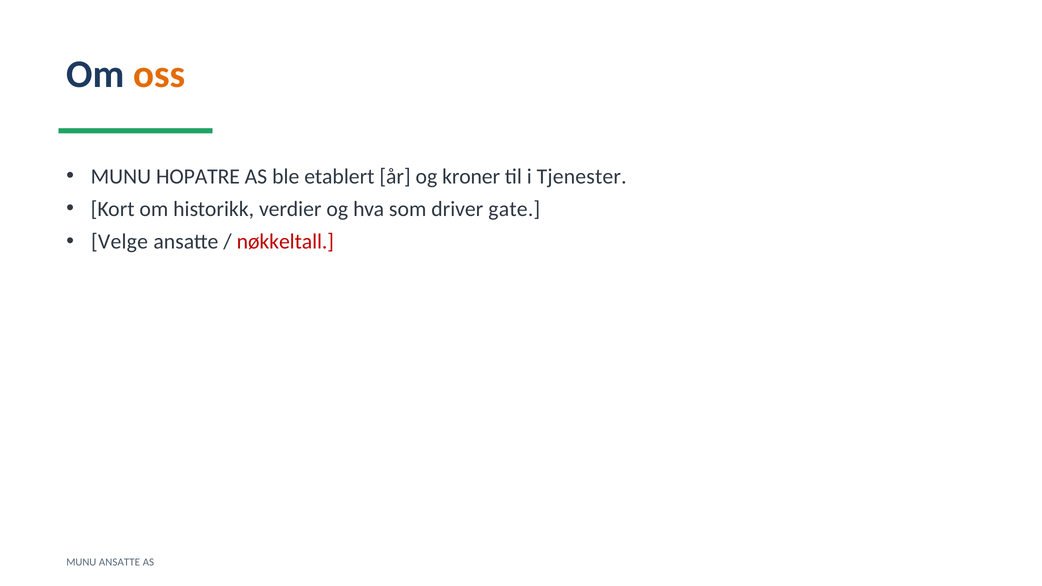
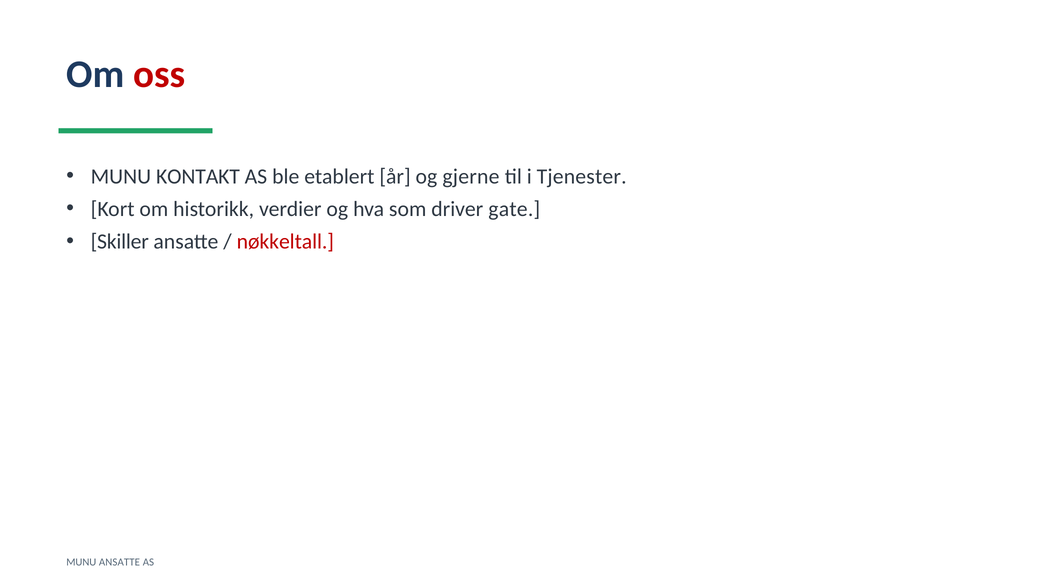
oss colour: orange -> red (159, 74)
HOPATRE: HOPATRE -> KONTAKT (198, 176)
kroner: kroner -> gjerne (471, 176)
Velge: Velge -> Skiller (120, 242)
